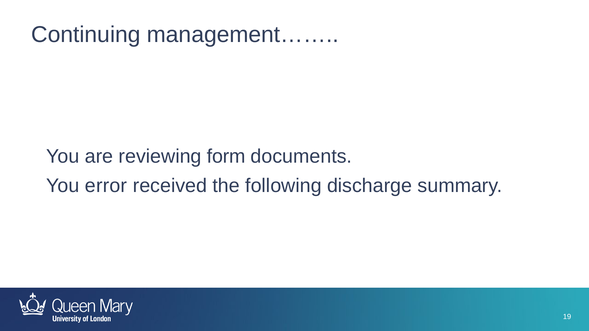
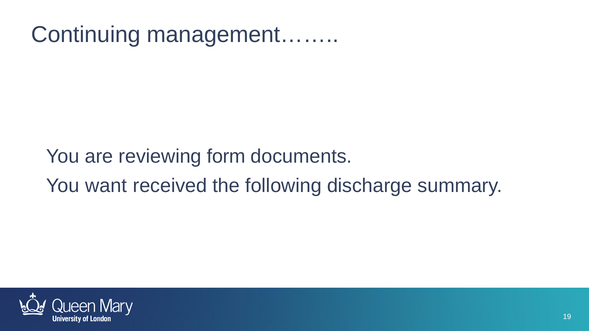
error: error -> want (106, 186)
